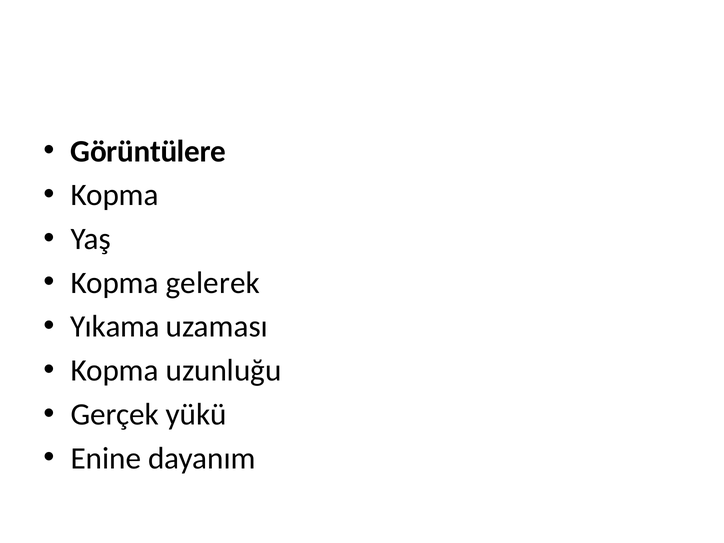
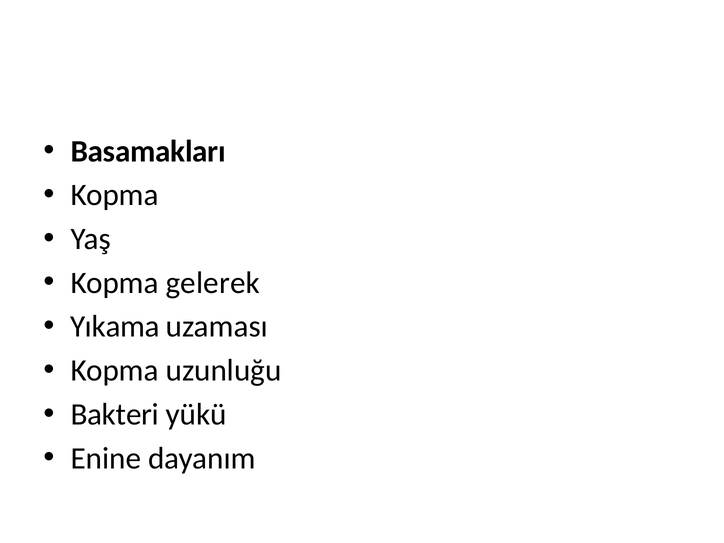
Görüntülere: Görüntülere -> Basamakları (148, 151)
Gerçek: Gerçek -> Bakteri (115, 414)
